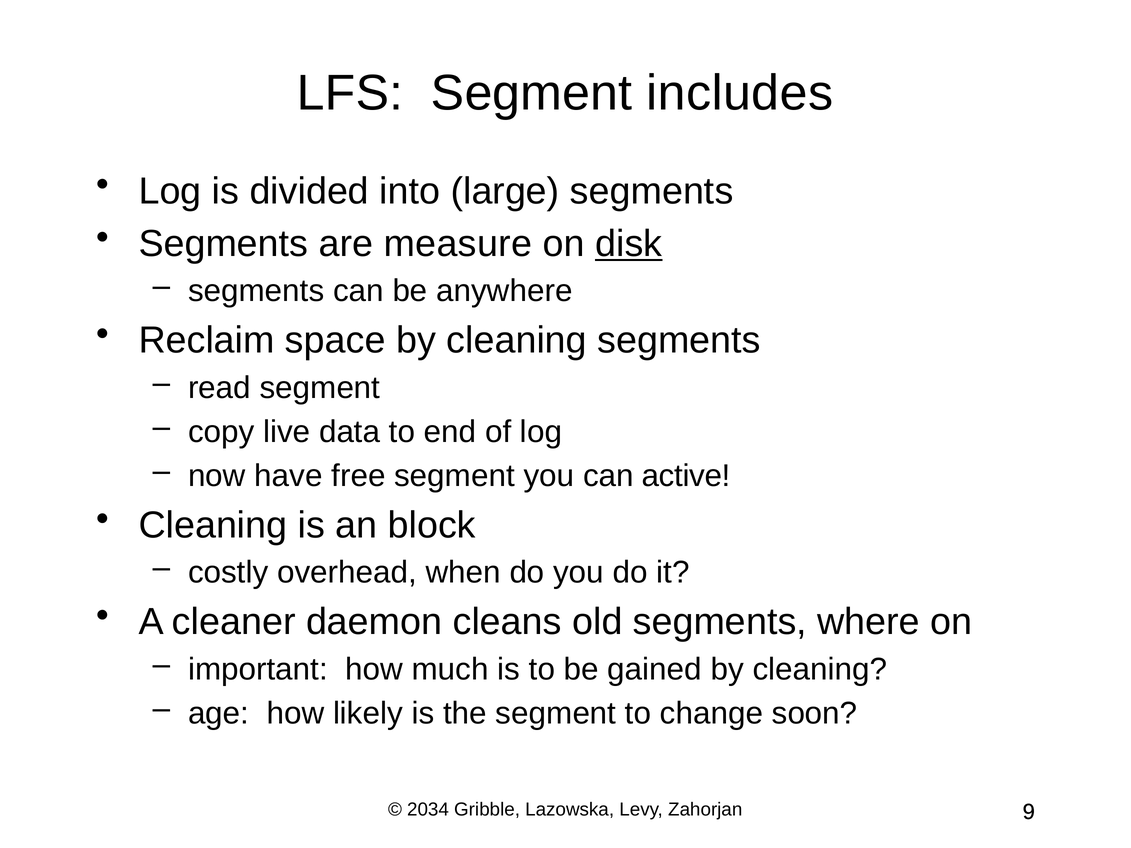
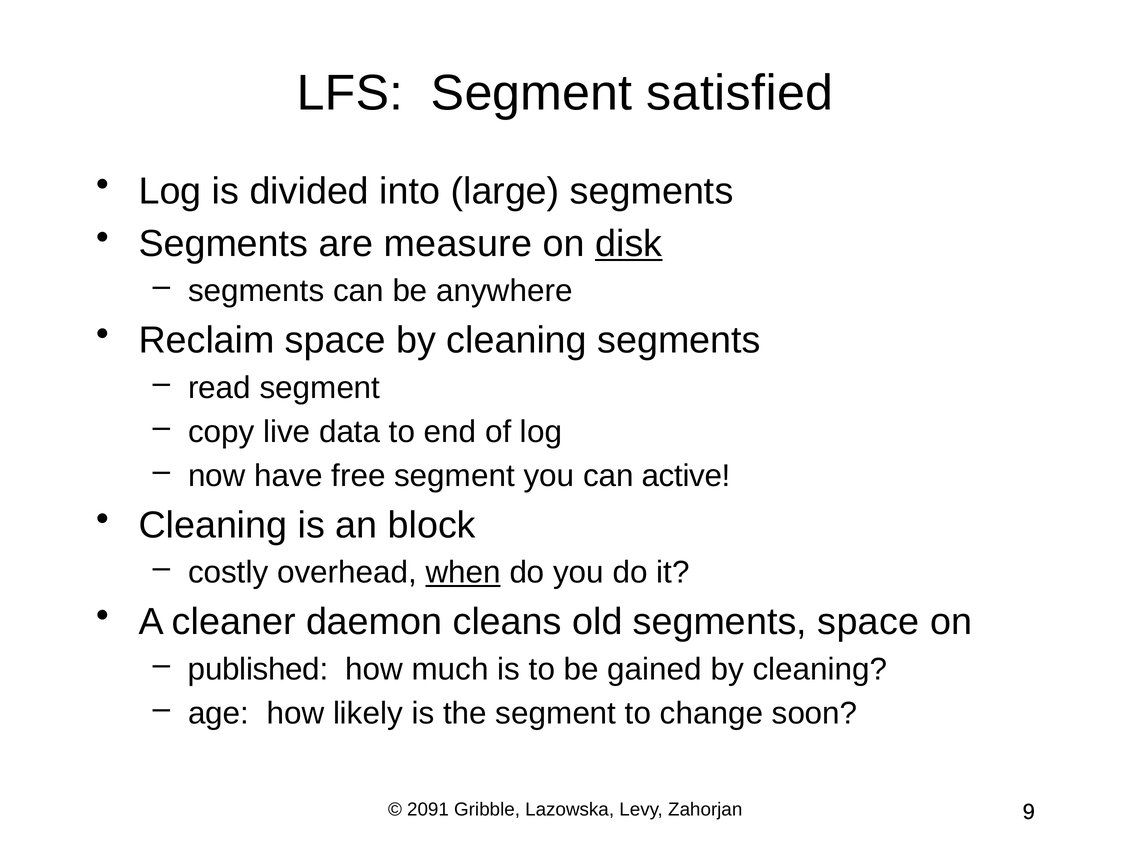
includes: includes -> satisfied (740, 93)
when underline: none -> present (463, 573)
segments where: where -> space (868, 622)
important: important -> published (258, 669)
2034: 2034 -> 2091 (428, 810)
